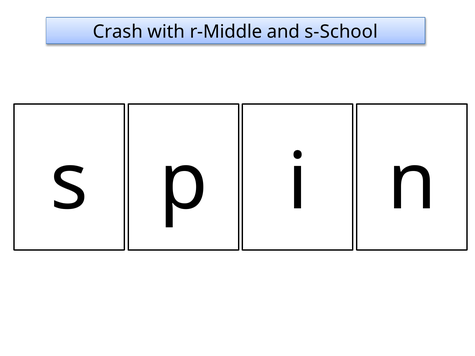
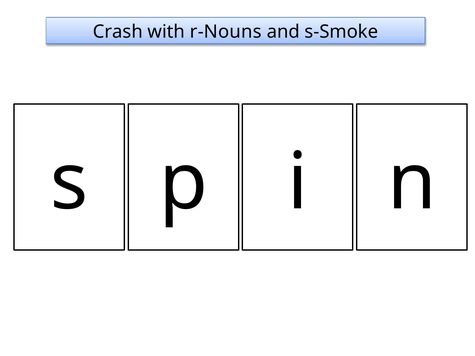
r-Middle: r-Middle -> r-Nouns (226, 32)
s-School: s-School -> s-Smoke (341, 32)
